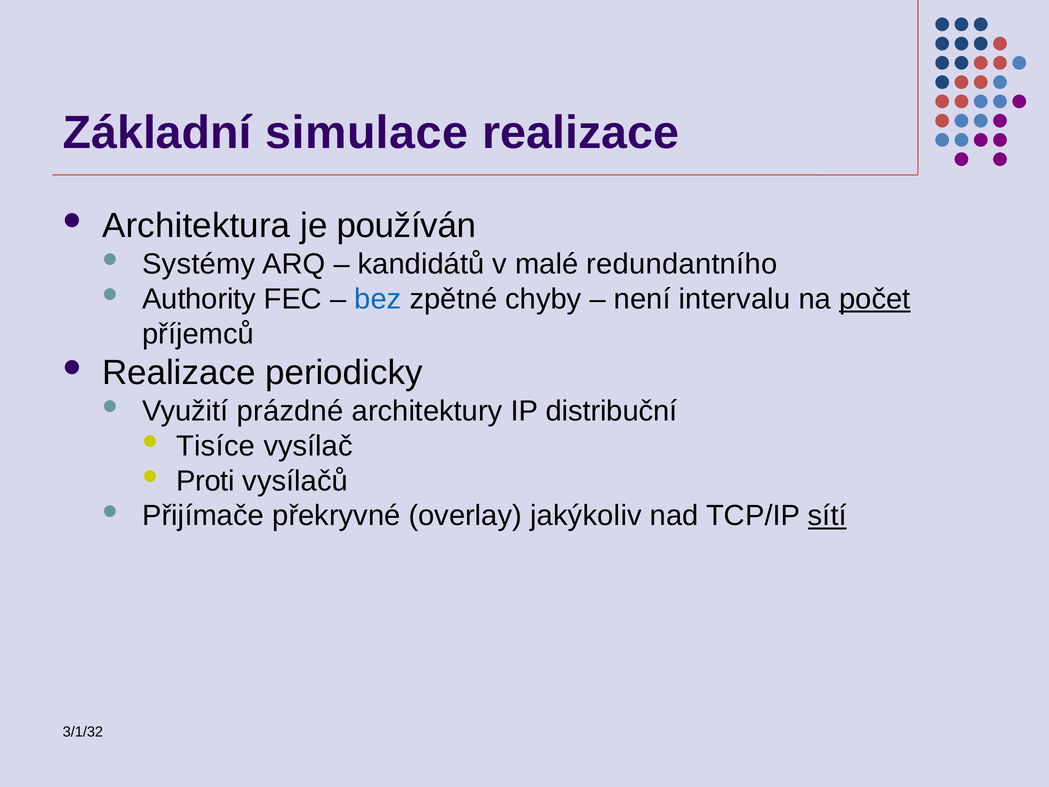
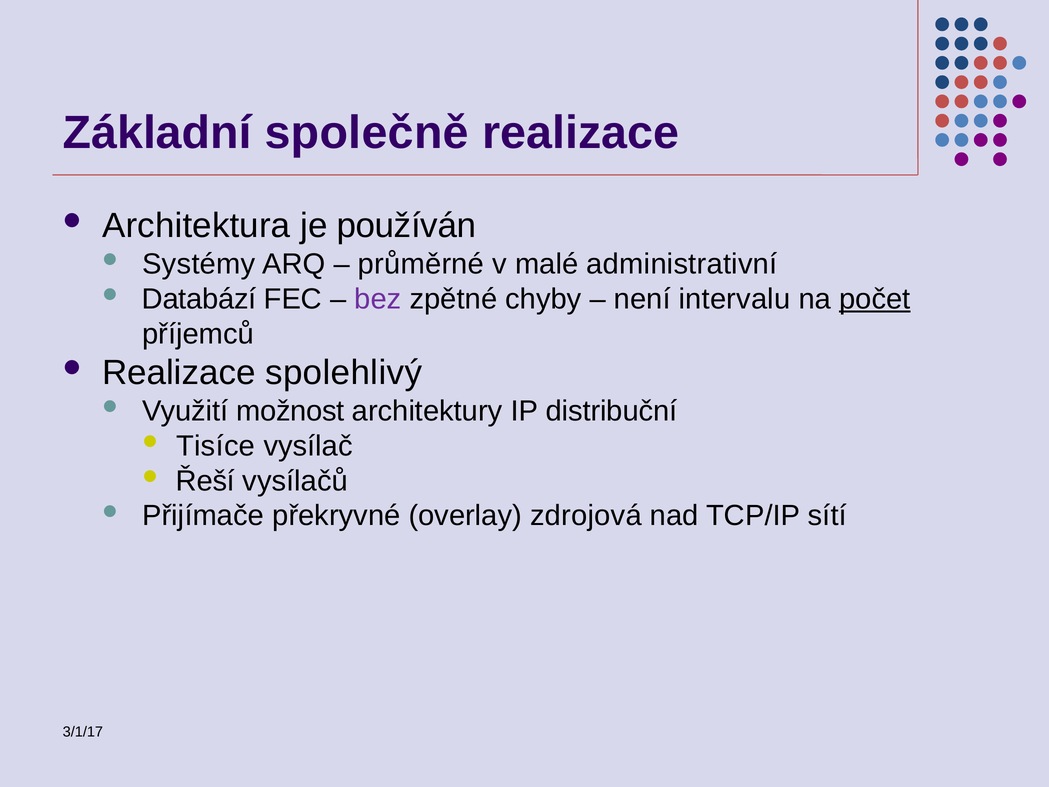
simulace: simulace -> společně (367, 133)
kandidátů: kandidátů -> průměrné (421, 264)
redundantního: redundantního -> administrativní (682, 264)
Authority: Authority -> Databází (199, 299)
bez colour: blue -> purple (378, 299)
periodicky: periodicky -> spolehlivý (344, 373)
prázdné: prázdné -> možnost (290, 411)
Proti: Proti -> Řeší (205, 481)
jakýkoliv: jakýkoliv -> zdrojová (586, 516)
sítí underline: present -> none (827, 516)
3/1/32: 3/1/32 -> 3/1/17 (83, 732)
